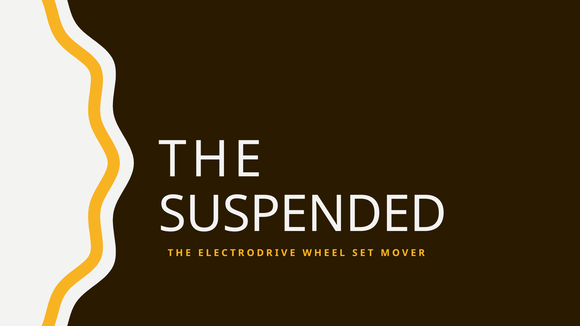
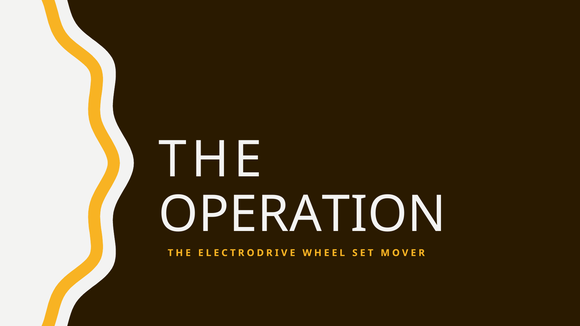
SUSPENDED: SUSPENDED -> OPERATION (302, 215)
